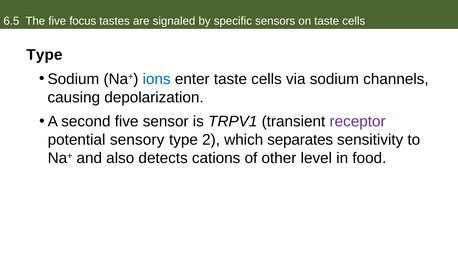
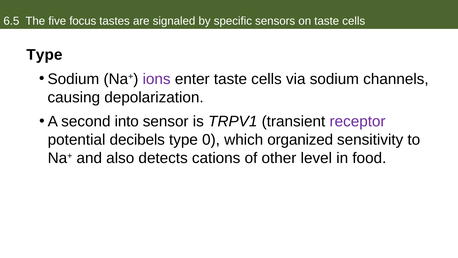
ions colour: blue -> purple (157, 79)
second five: five -> into (127, 121)
sensory: sensory -> decibels (137, 140)
2: 2 -> 0 (211, 140)
separates: separates -> organized (300, 140)
